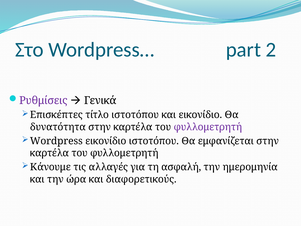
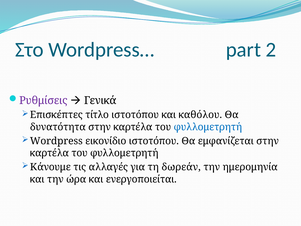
και εικονίδιο: εικονίδιο -> καθόλου (200, 115)
φυλλομετρητή colour: purple -> blue (208, 127)
ασφαλή: ασφαλή -> δωρεάν (181, 167)
διαφορετικούς: διαφορετικούς -> ενεργοποιείται (141, 179)
